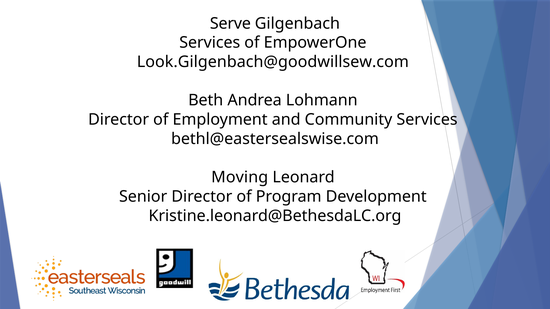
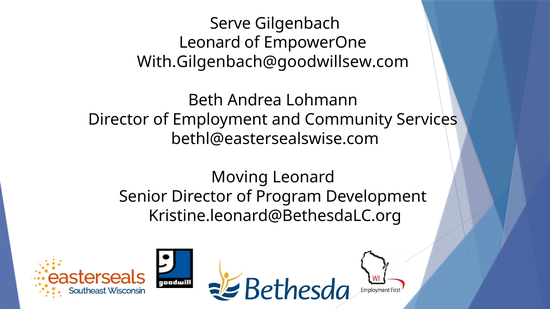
Services: Services -> Leonard (210, 43)
Look.Gilgenbach@goodwillsew.com: Look.Gilgenbach@goodwillsew.com -> With.Gilgenbach@goodwillsew.com (273, 62)
